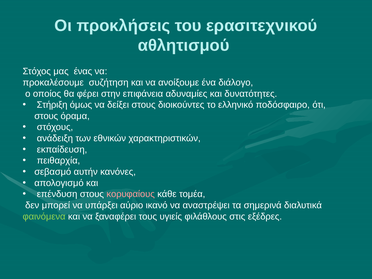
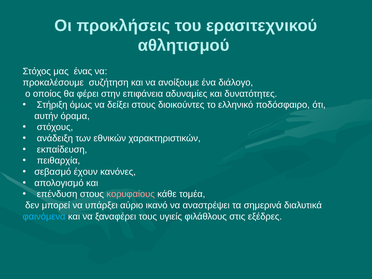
στους: στους -> αυτήν (46, 116)
αυτήν: αυτήν -> έχουν (86, 172)
φαινόμενα colour: light green -> light blue (44, 216)
